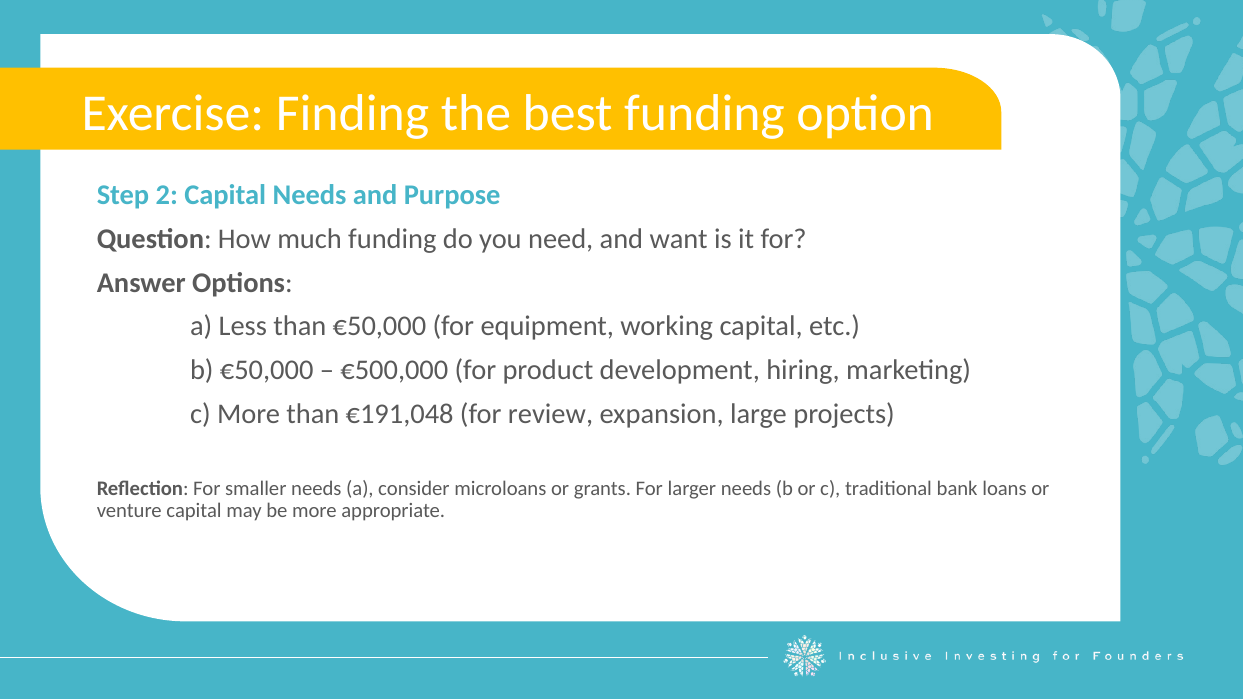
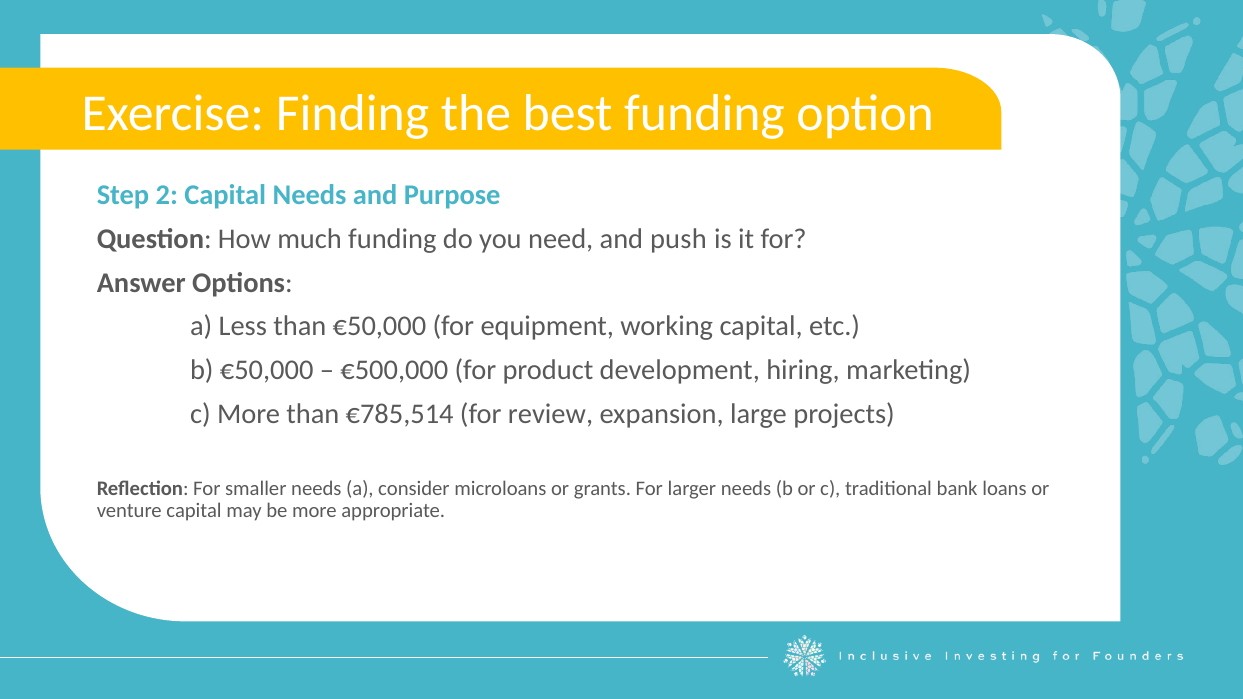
want: want -> push (678, 239)
€191,048: €191,048 -> €785,514 (400, 414)
